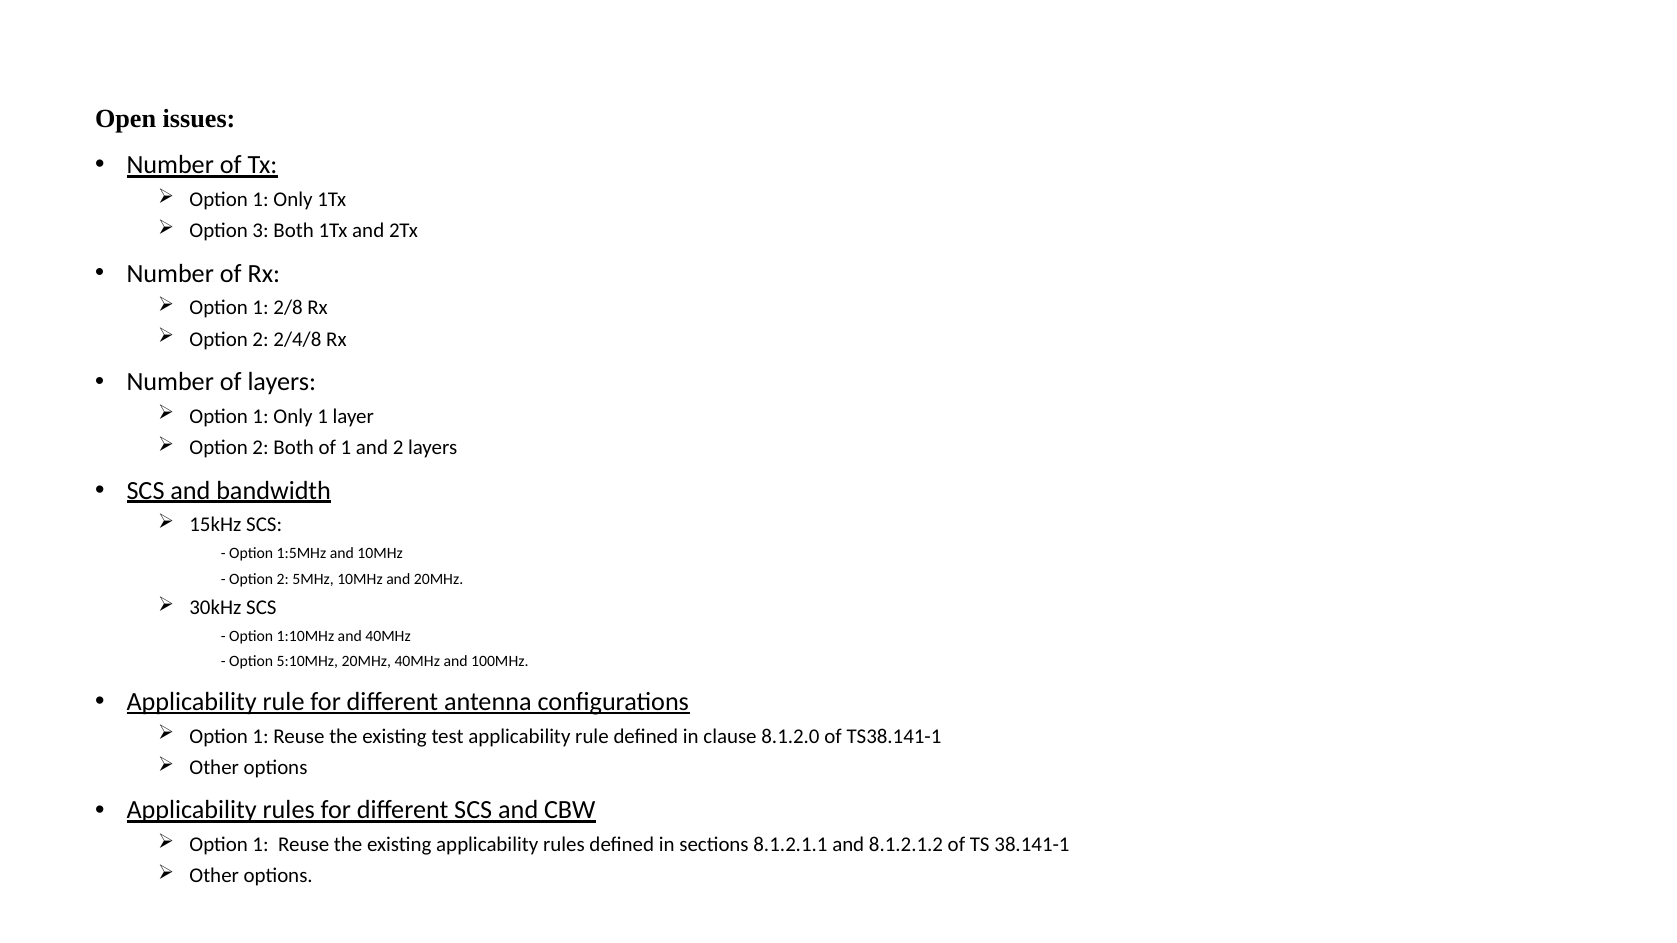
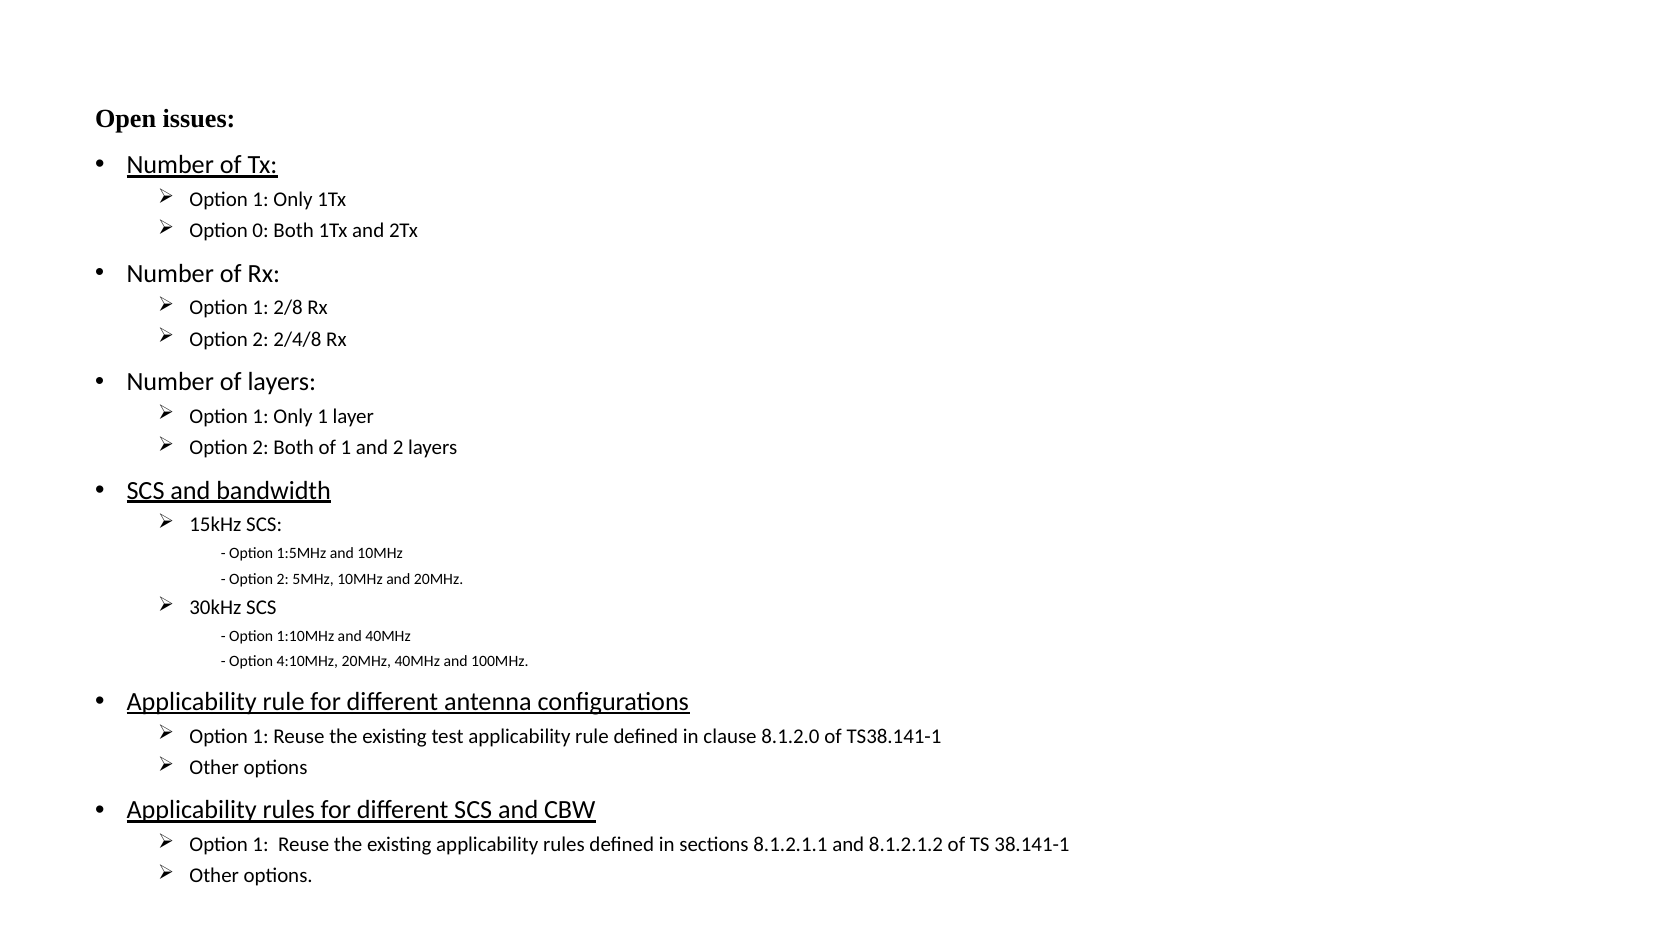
3: 3 -> 0 (261, 231)
5:10MHz: 5:10MHz -> 4:10MHz (307, 662)
